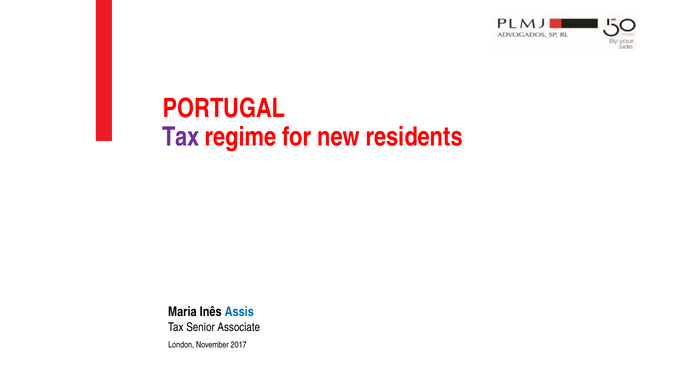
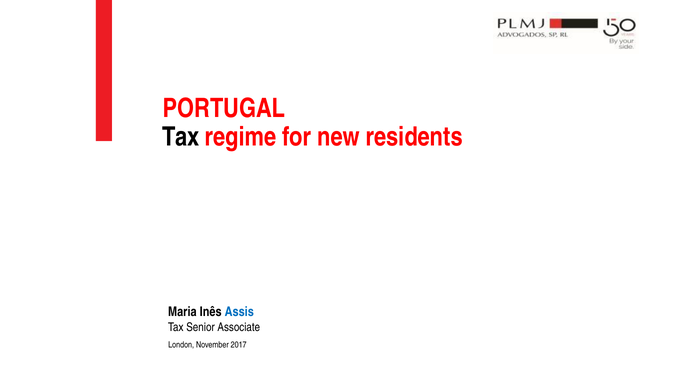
Tax colour: purple -> black (181, 137)
